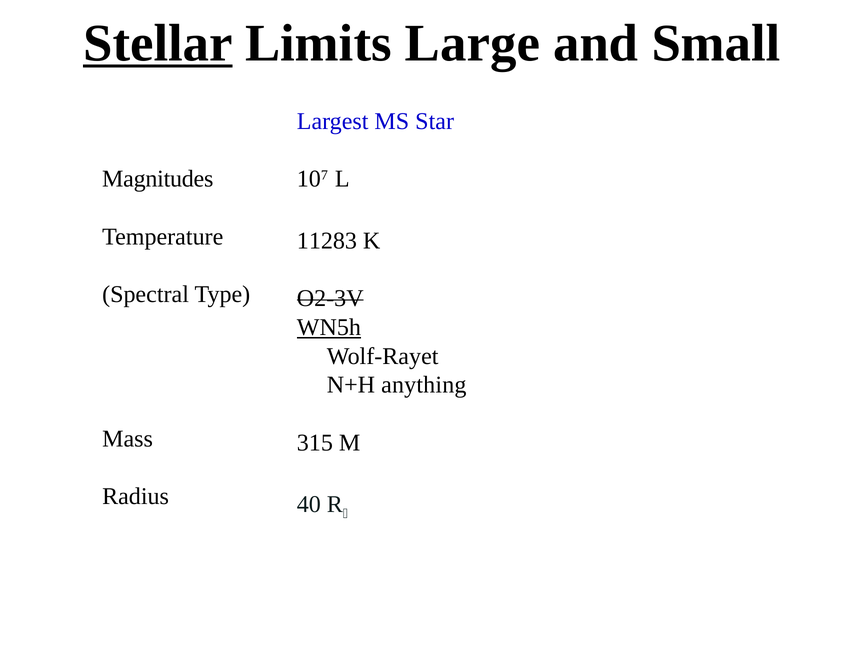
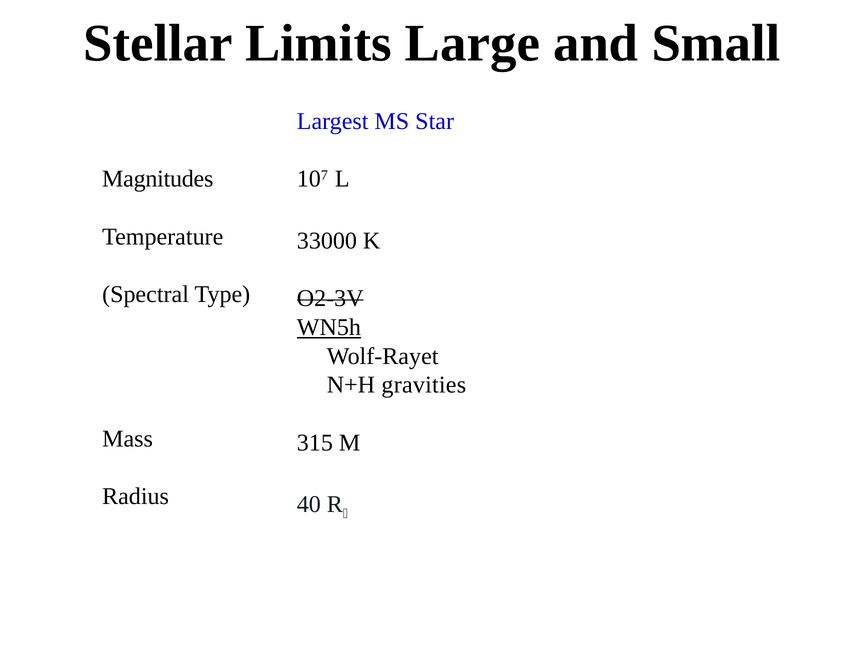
Stellar underline: present -> none (158, 43)
11283: 11283 -> 33000 (327, 241)
anything: anything -> gravities (424, 385)
